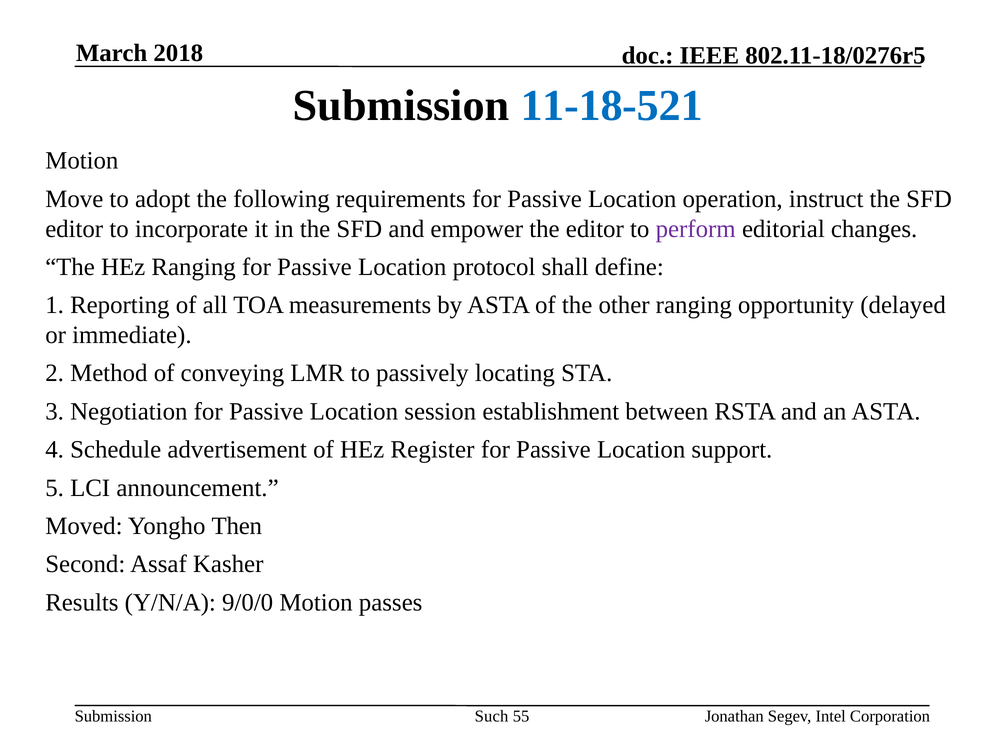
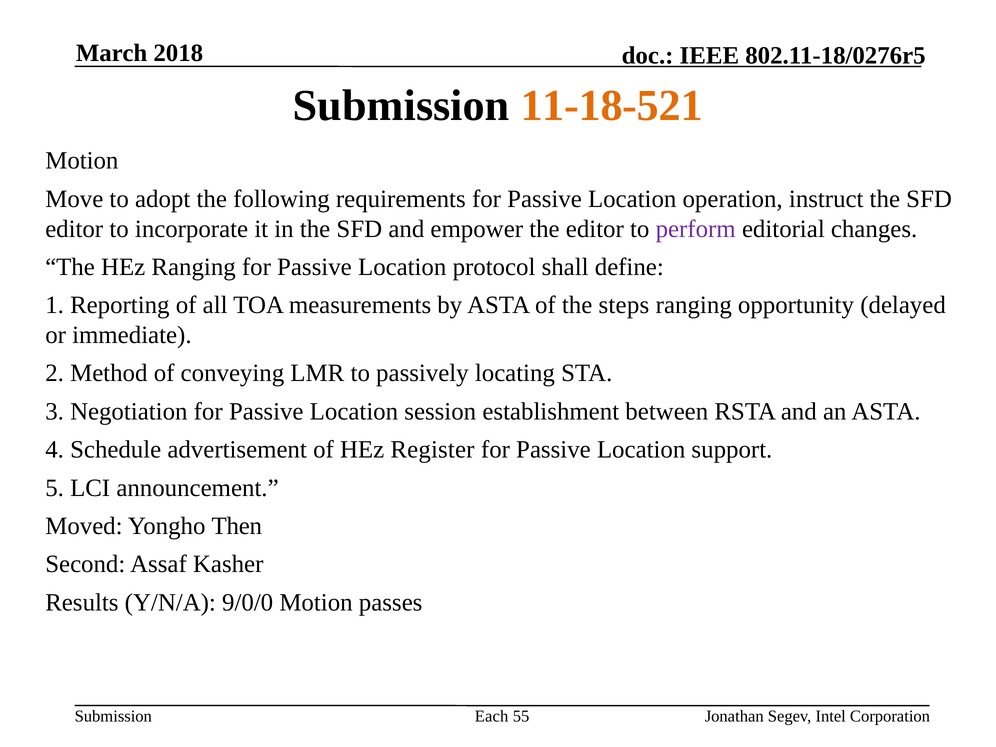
11-18-521 colour: blue -> orange (612, 106)
other: other -> steps (624, 305)
Such: Such -> Each (492, 716)
